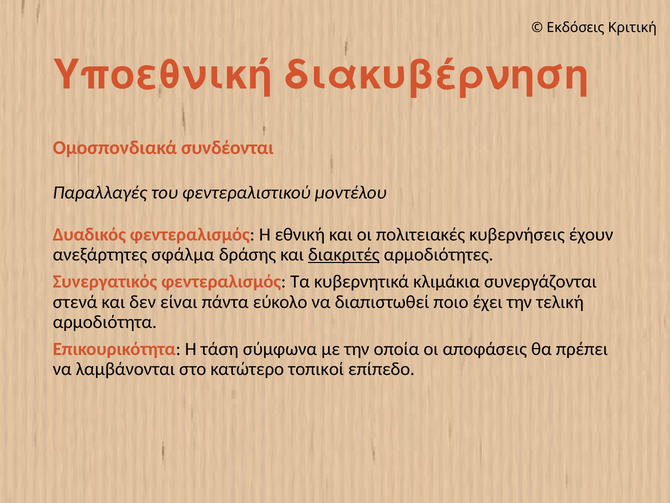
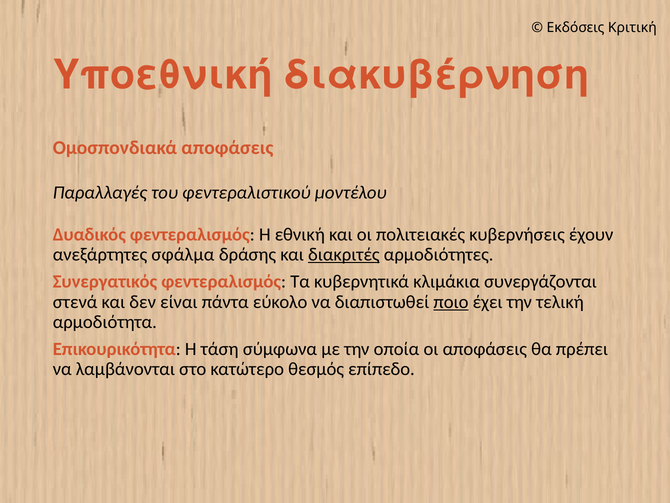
Ομοσπονδιακά συνδέονται: συνδέονται -> αποφάσεις (227, 148)
ποιο underline: none -> present (451, 302)
τοπικοί: τοπικοί -> θεσμός (316, 369)
